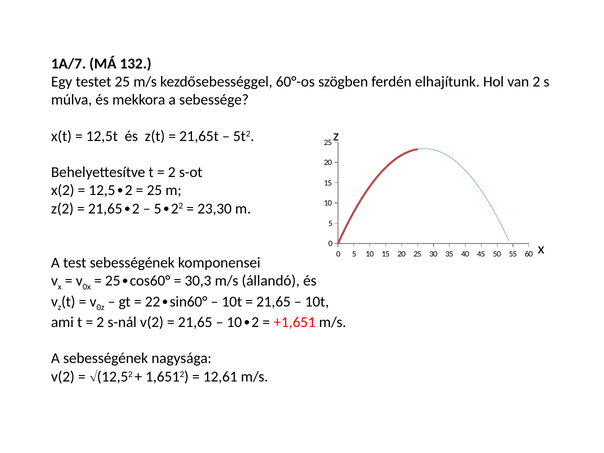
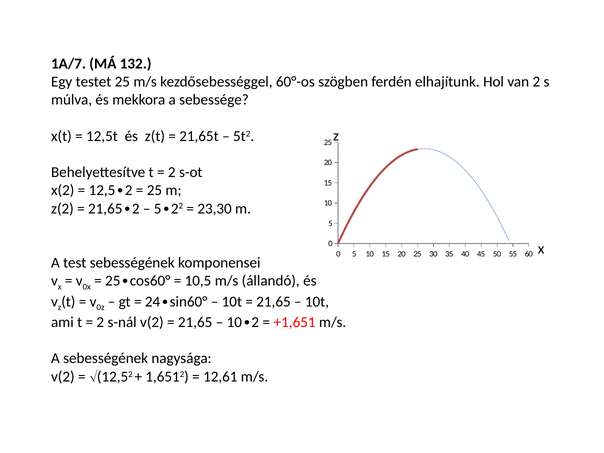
30,3: 30,3 -> 10,5 (198, 281)
22: 22 -> 24 (153, 302)
